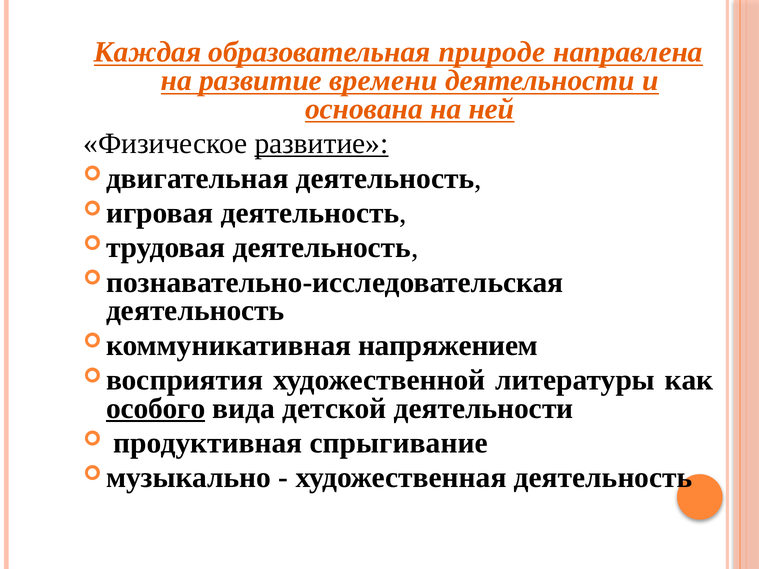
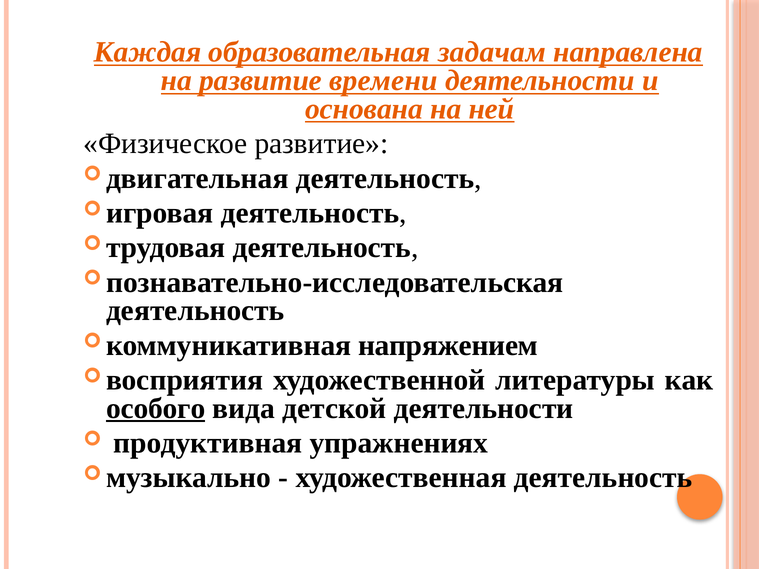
природе: природе -> задачам (492, 52)
развитие underline: present -> none (321, 144)
спрыгивание: спрыгивание -> упражнениях (399, 443)
